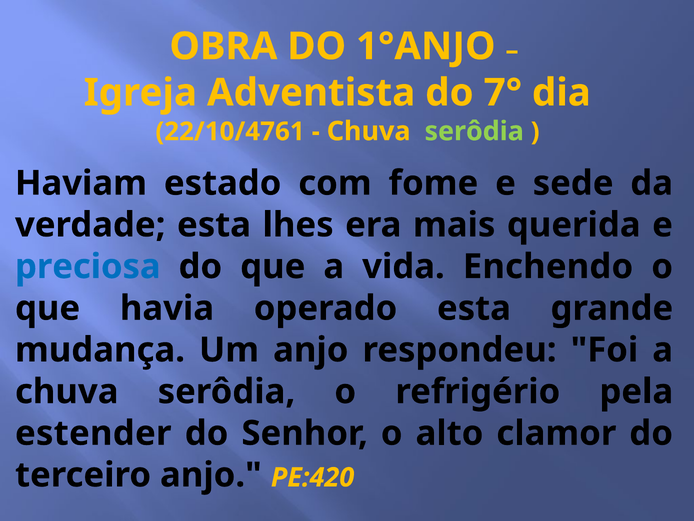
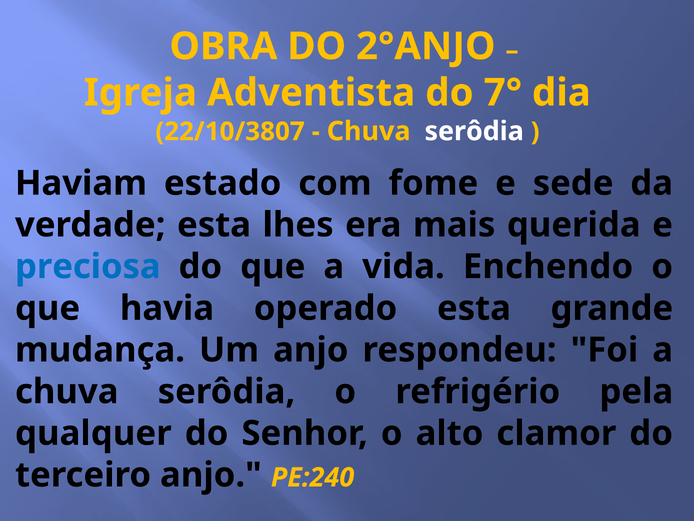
1°ANJO: 1°ANJO -> 2°ANJO (426, 46)
22/10/4761: 22/10/4761 -> 22/10/3807 (230, 131)
serôdia colour: light green -> white (474, 131)
estender: estender -> qualquer (93, 433)
PE:420: PE:420 -> PE:240 (313, 477)
